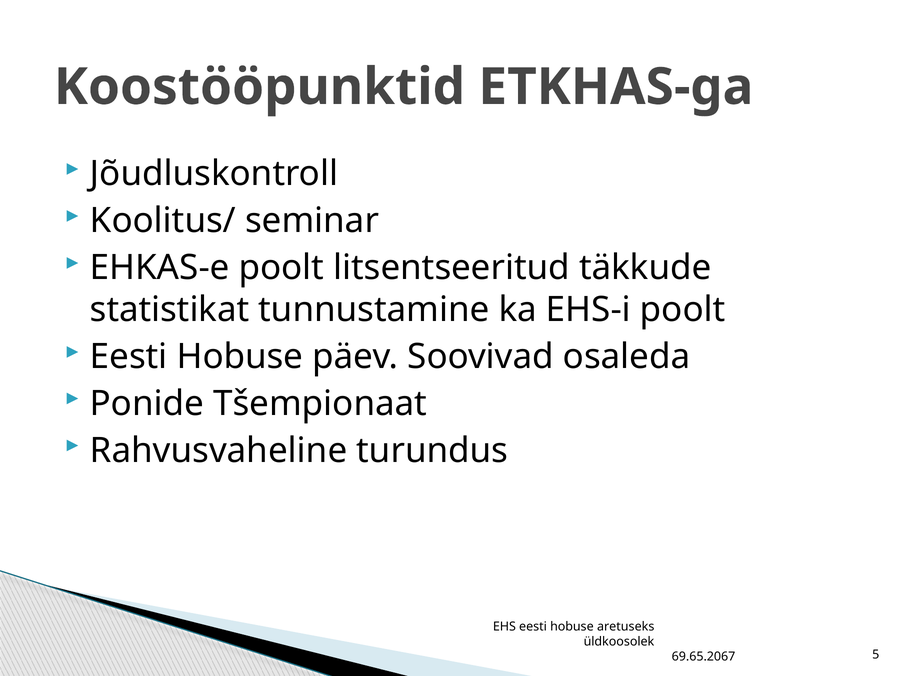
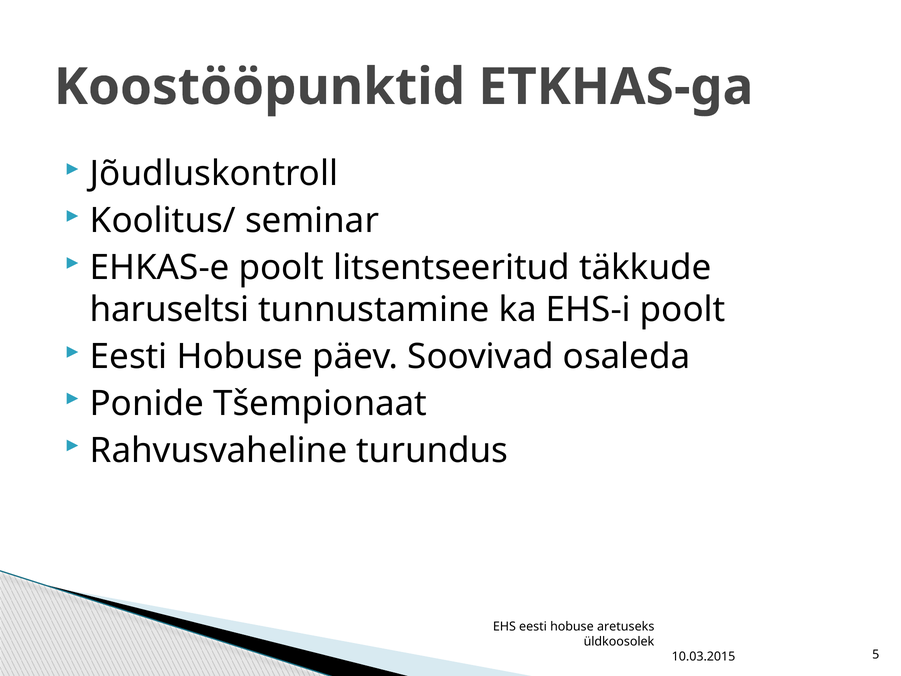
statistikat: statistikat -> haruseltsi (170, 310)
69.65.2067: 69.65.2067 -> 10.03.2015 (704, 656)
